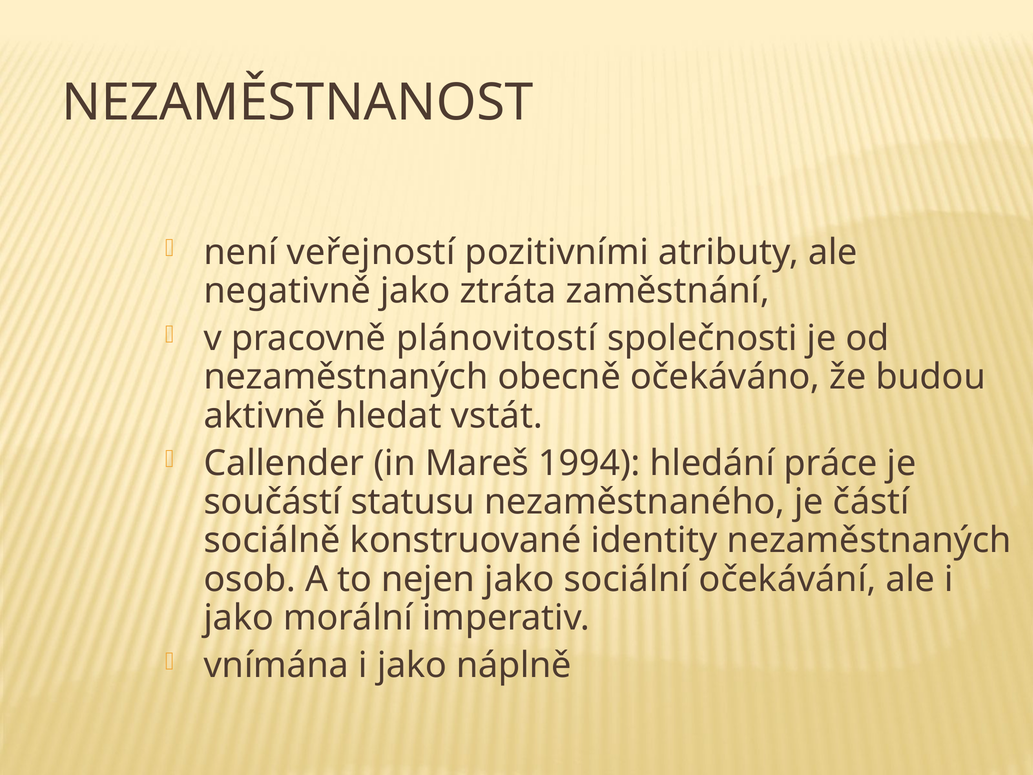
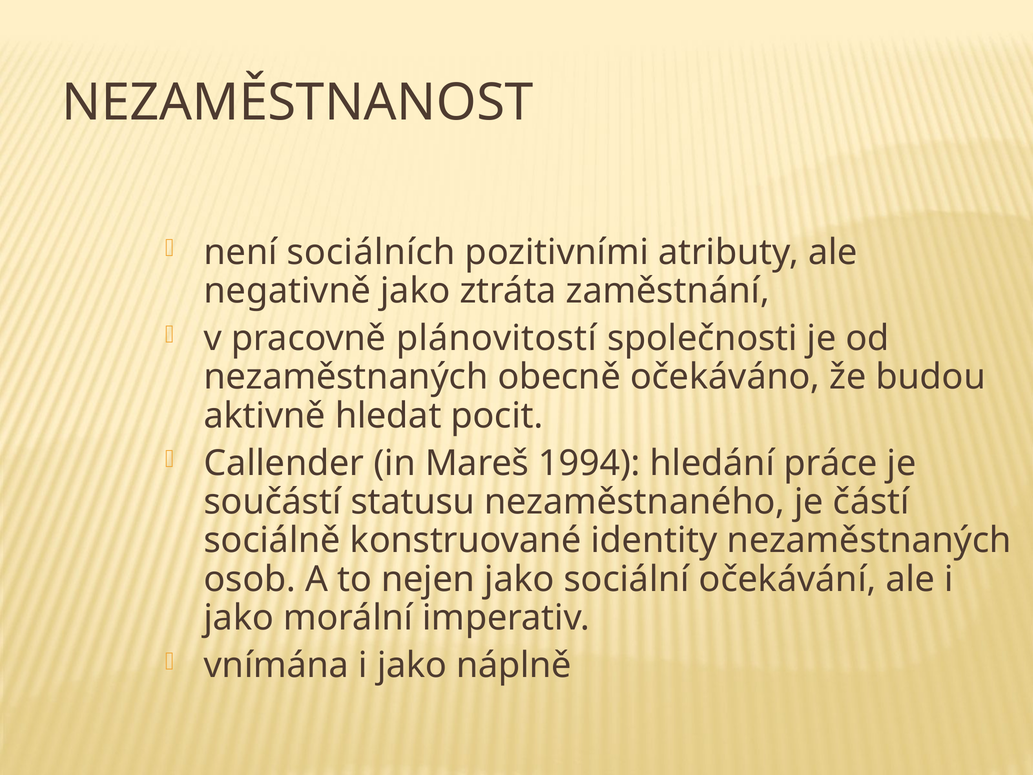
veřejností: veřejností -> sociálních (371, 252)
vstát: vstát -> pocit (497, 416)
